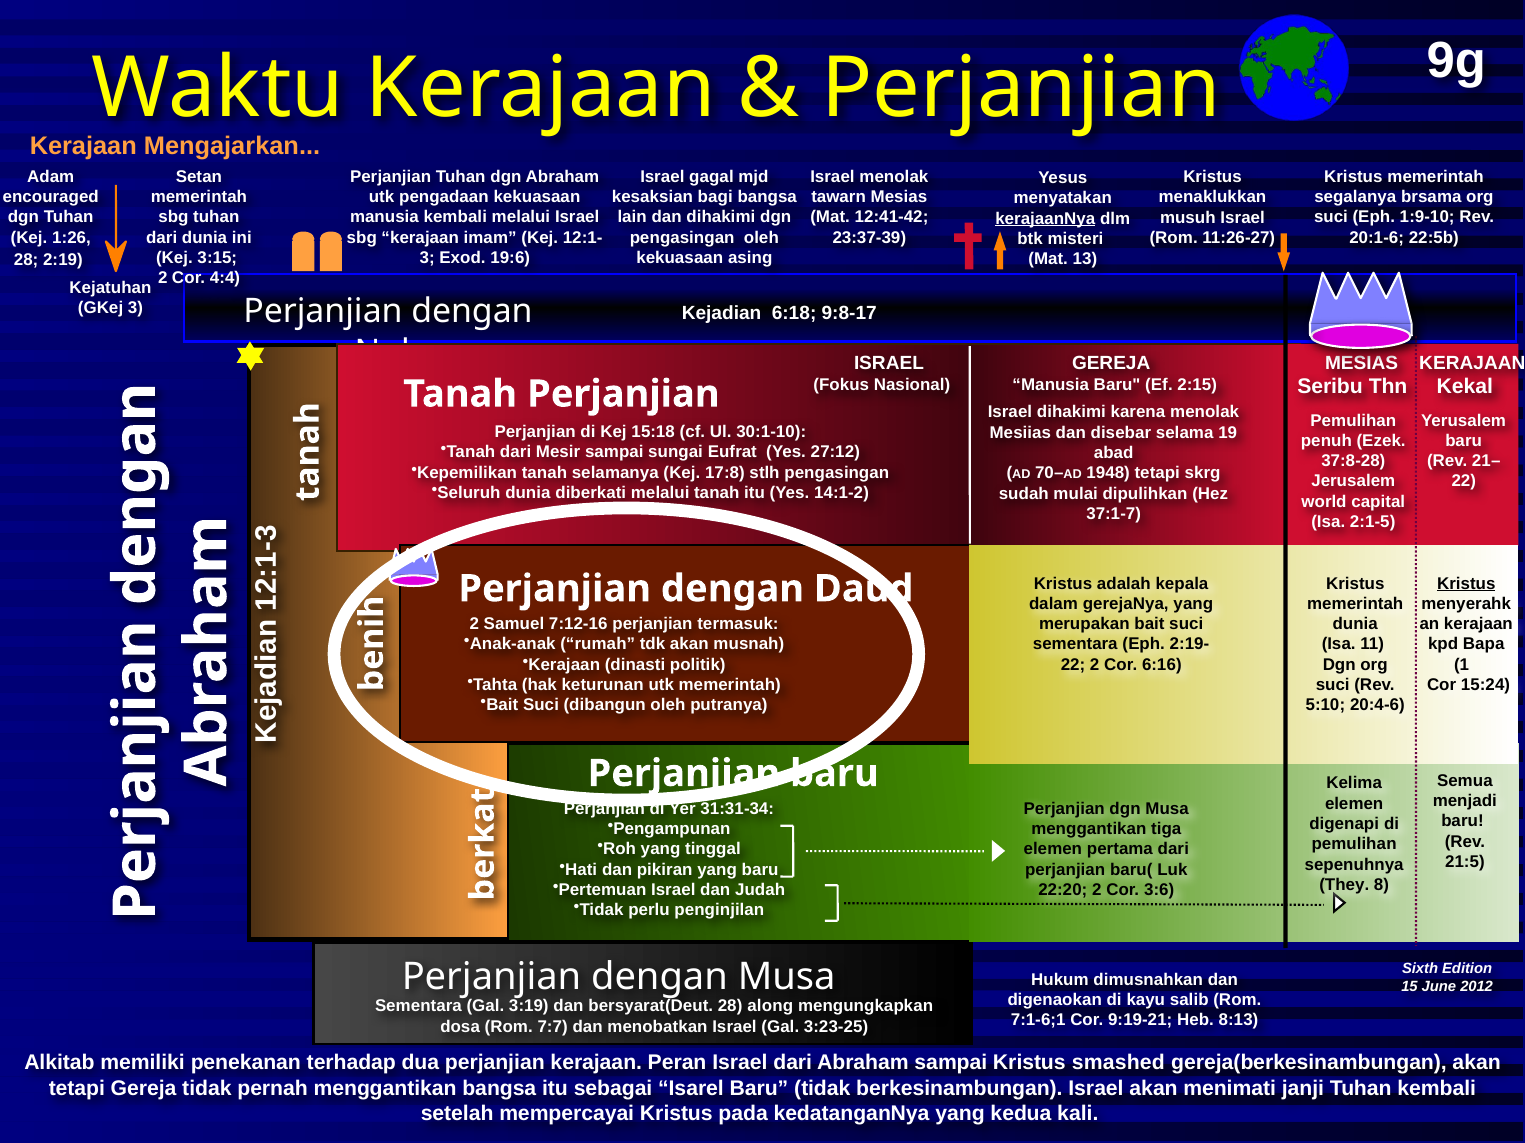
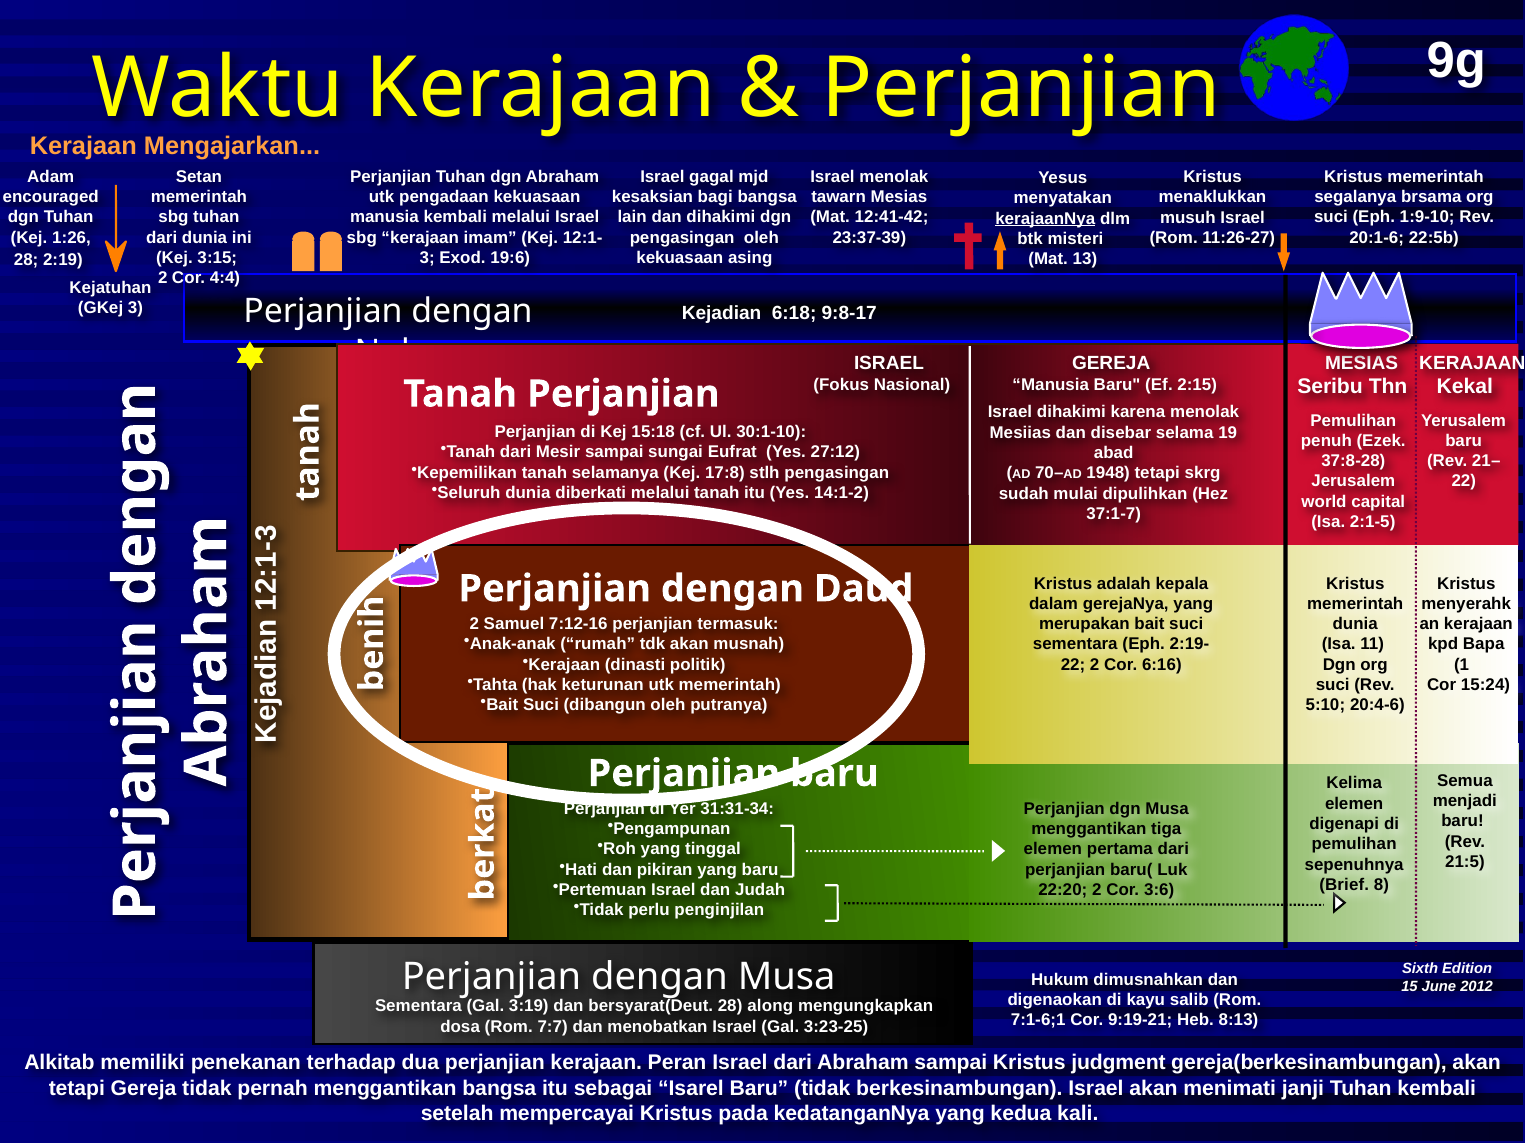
Kristus underline: present -> none (1466, 584)
They: They -> Brief (1344, 885)
smashed: smashed -> judgment (1119, 1064)
